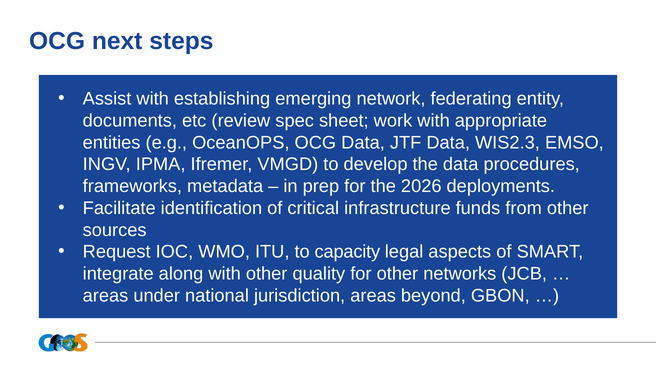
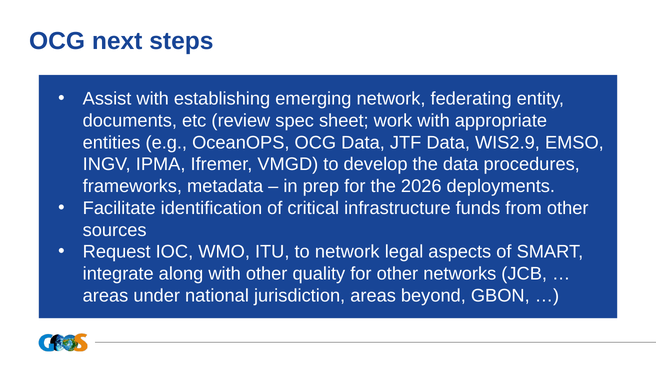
WIS2.3: WIS2.3 -> WIS2.9 (507, 143)
to capacity: capacity -> network (347, 252)
